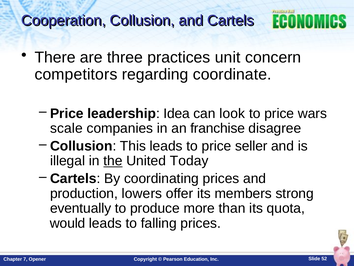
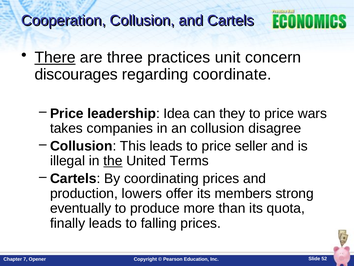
There underline: none -> present (55, 57)
competitors: competitors -> discourages (76, 74)
look: look -> they (232, 113)
scale: scale -> takes (66, 128)
an franchise: franchise -> collusion (218, 128)
Today: Today -> Terms (189, 161)
would: would -> finally (68, 223)
